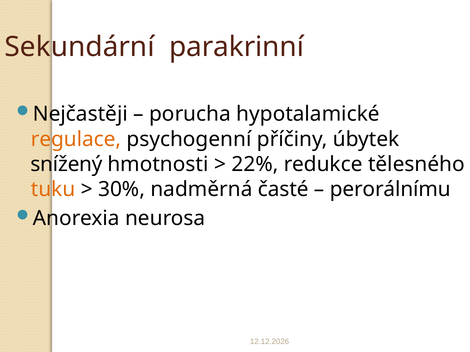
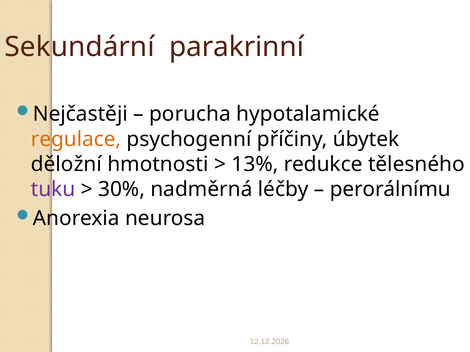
snížený: snížený -> děložní (66, 164)
22%: 22% -> 13% (255, 164)
tuku colour: orange -> purple (53, 189)
časté: časté -> léčby (283, 189)
